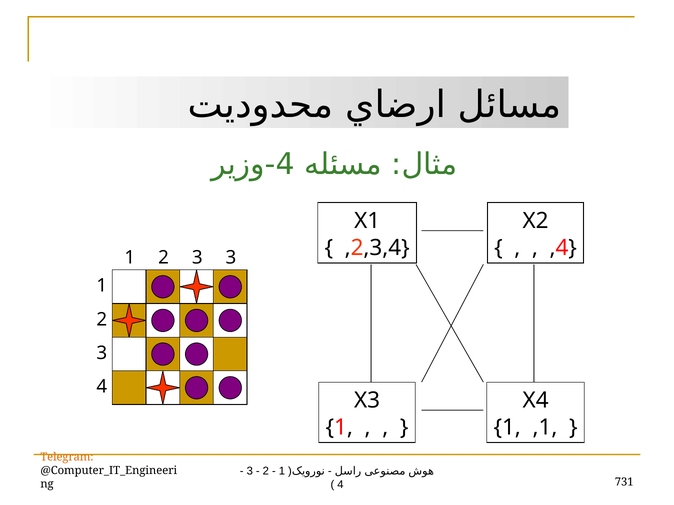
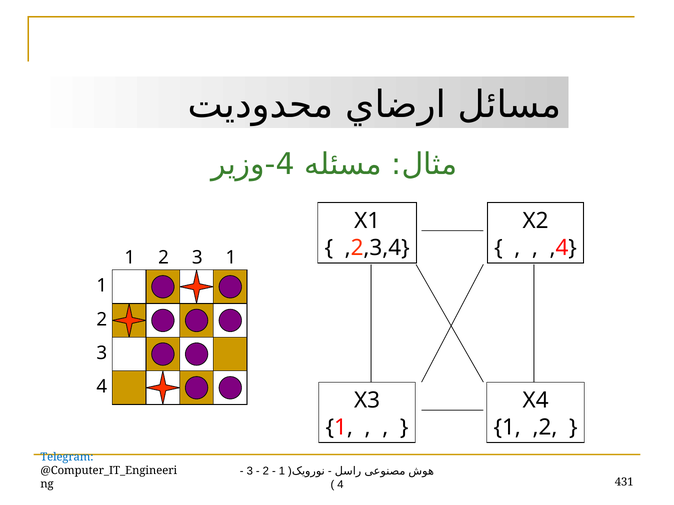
2 3: 3 -> 1 (231, 258)
,1: ,1 -> ,2 (545, 428)
Telegram colour: orange -> blue (67, 458)
731: 731 -> 431 (624, 483)
